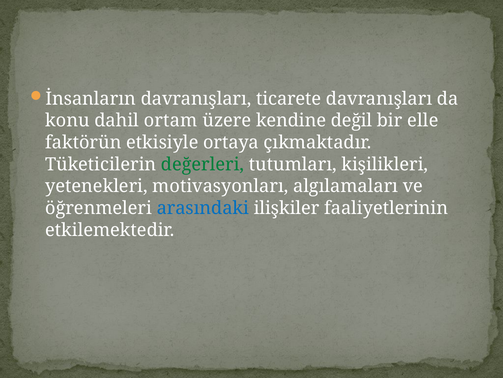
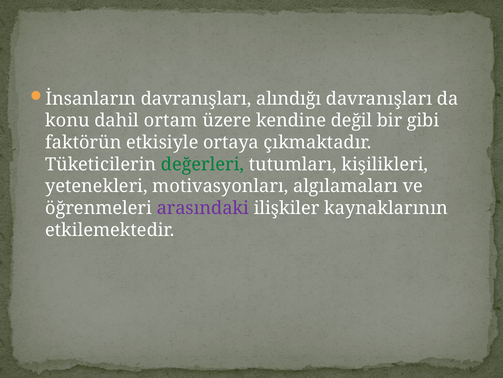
ticarete: ticarete -> alındığı (289, 99)
elle: elle -> gibi (423, 120)
arasındaki colour: blue -> purple (203, 208)
faaliyetlerinin: faaliyetlerinin -> kaynaklarının (386, 208)
